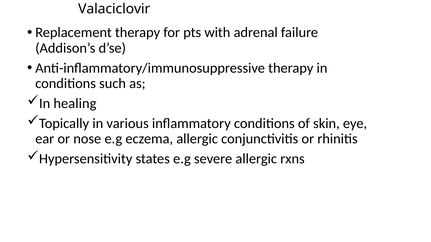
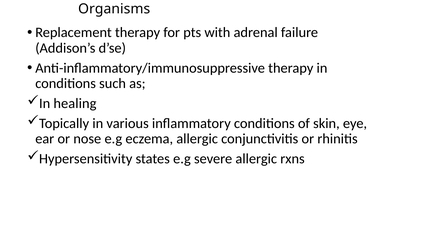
Valaciclovir: Valaciclovir -> Organisms (114, 9)
